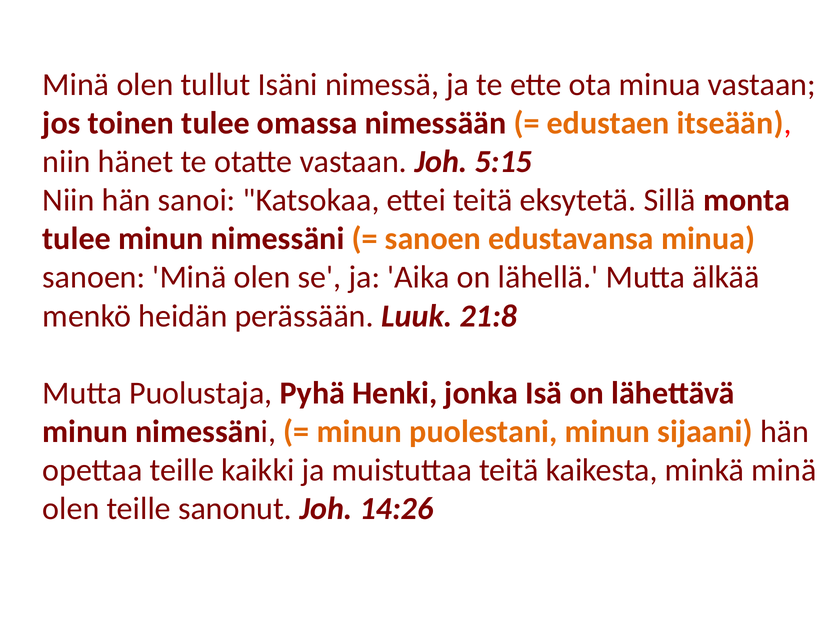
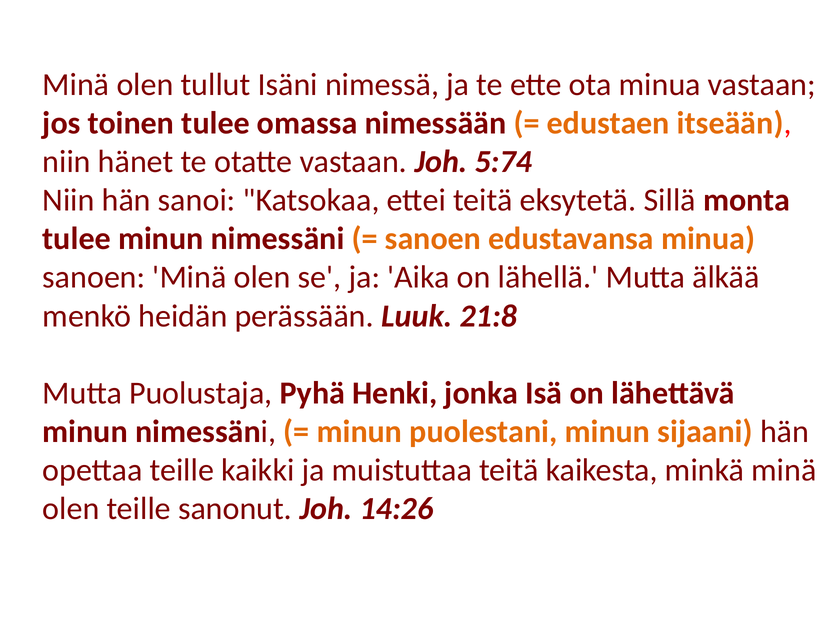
5:15: 5:15 -> 5:74 (503, 162)
